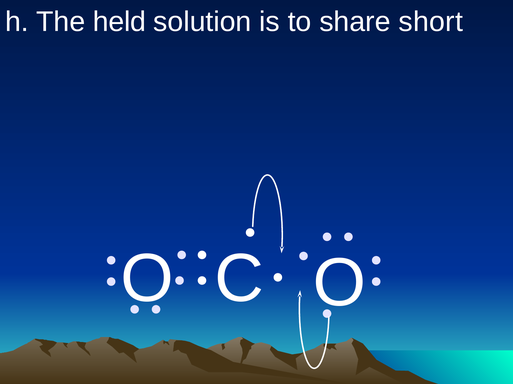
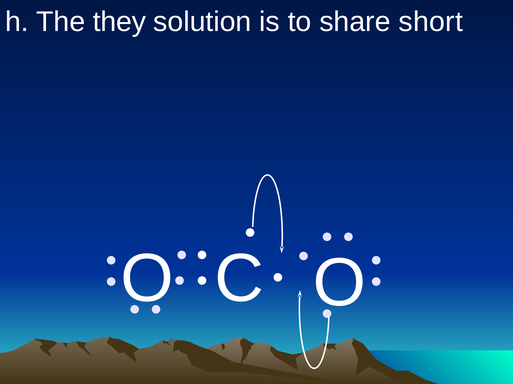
held: held -> they (119, 22)
